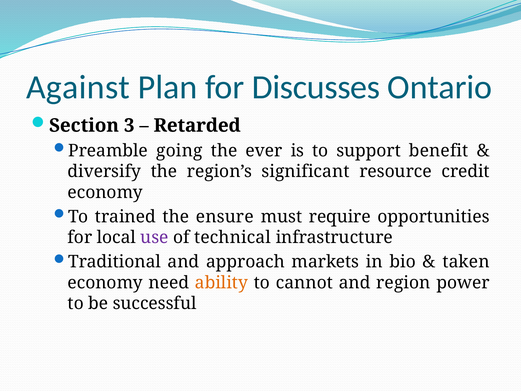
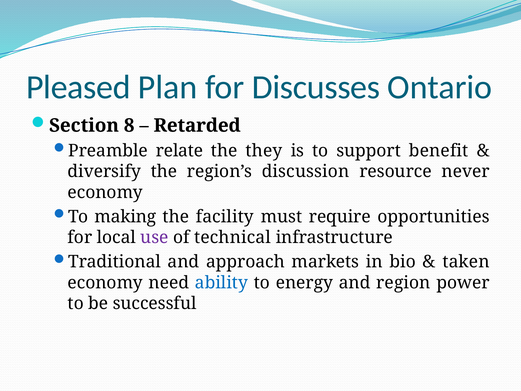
Against: Against -> Pleased (78, 87)
3: 3 -> 8 (129, 125)
going: going -> relate (179, 151)
ever: ever -> they (264, 151)
significant: significant -> discussion (306, 171)
credit: credit -> never (466, 171)
trained: trained -> making (125, 216)
ensure: ensure -> facility (225, 216)
ability colour: orange -> blue (221, 282)
cannot: cannot -> energy (304, 282)
